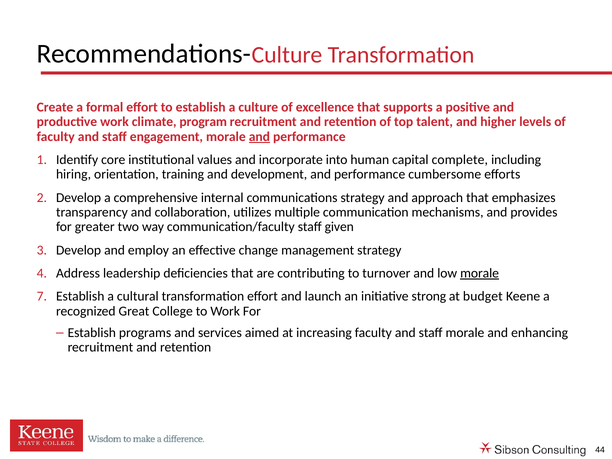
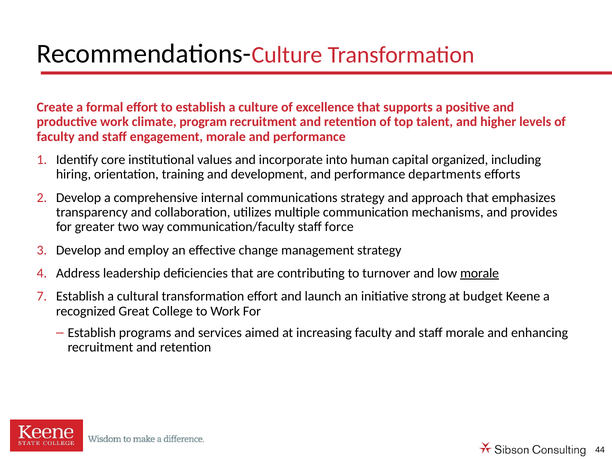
and underline: present -> none (259, 137)
complete: complete -> organized (460, 160)
cumbersome: cumbersome -> departments (445, 174)
given: given -> force (339, 227)
